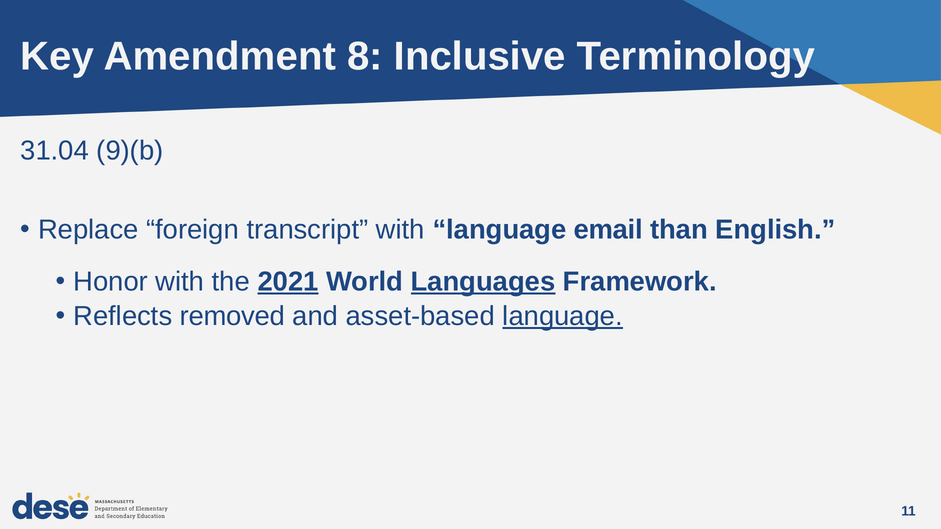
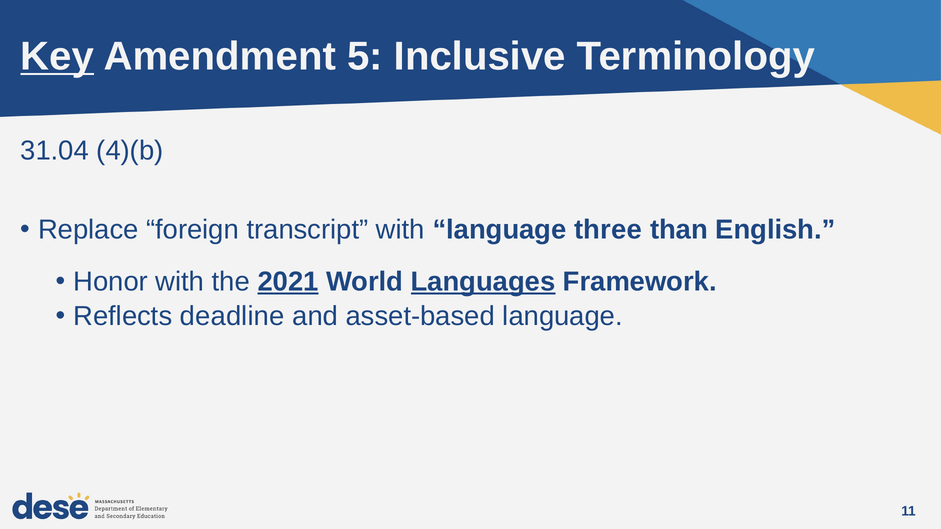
Key underline: none -> present (57, 57)
8: 8 -> 5 (365, 57)
9)(b: 9)(b -> 4)(b (130, 151)
email: email -> three (608, 230)
removed: removed -> deadline (232, 316)
language underline: present -> none (563, 316)
